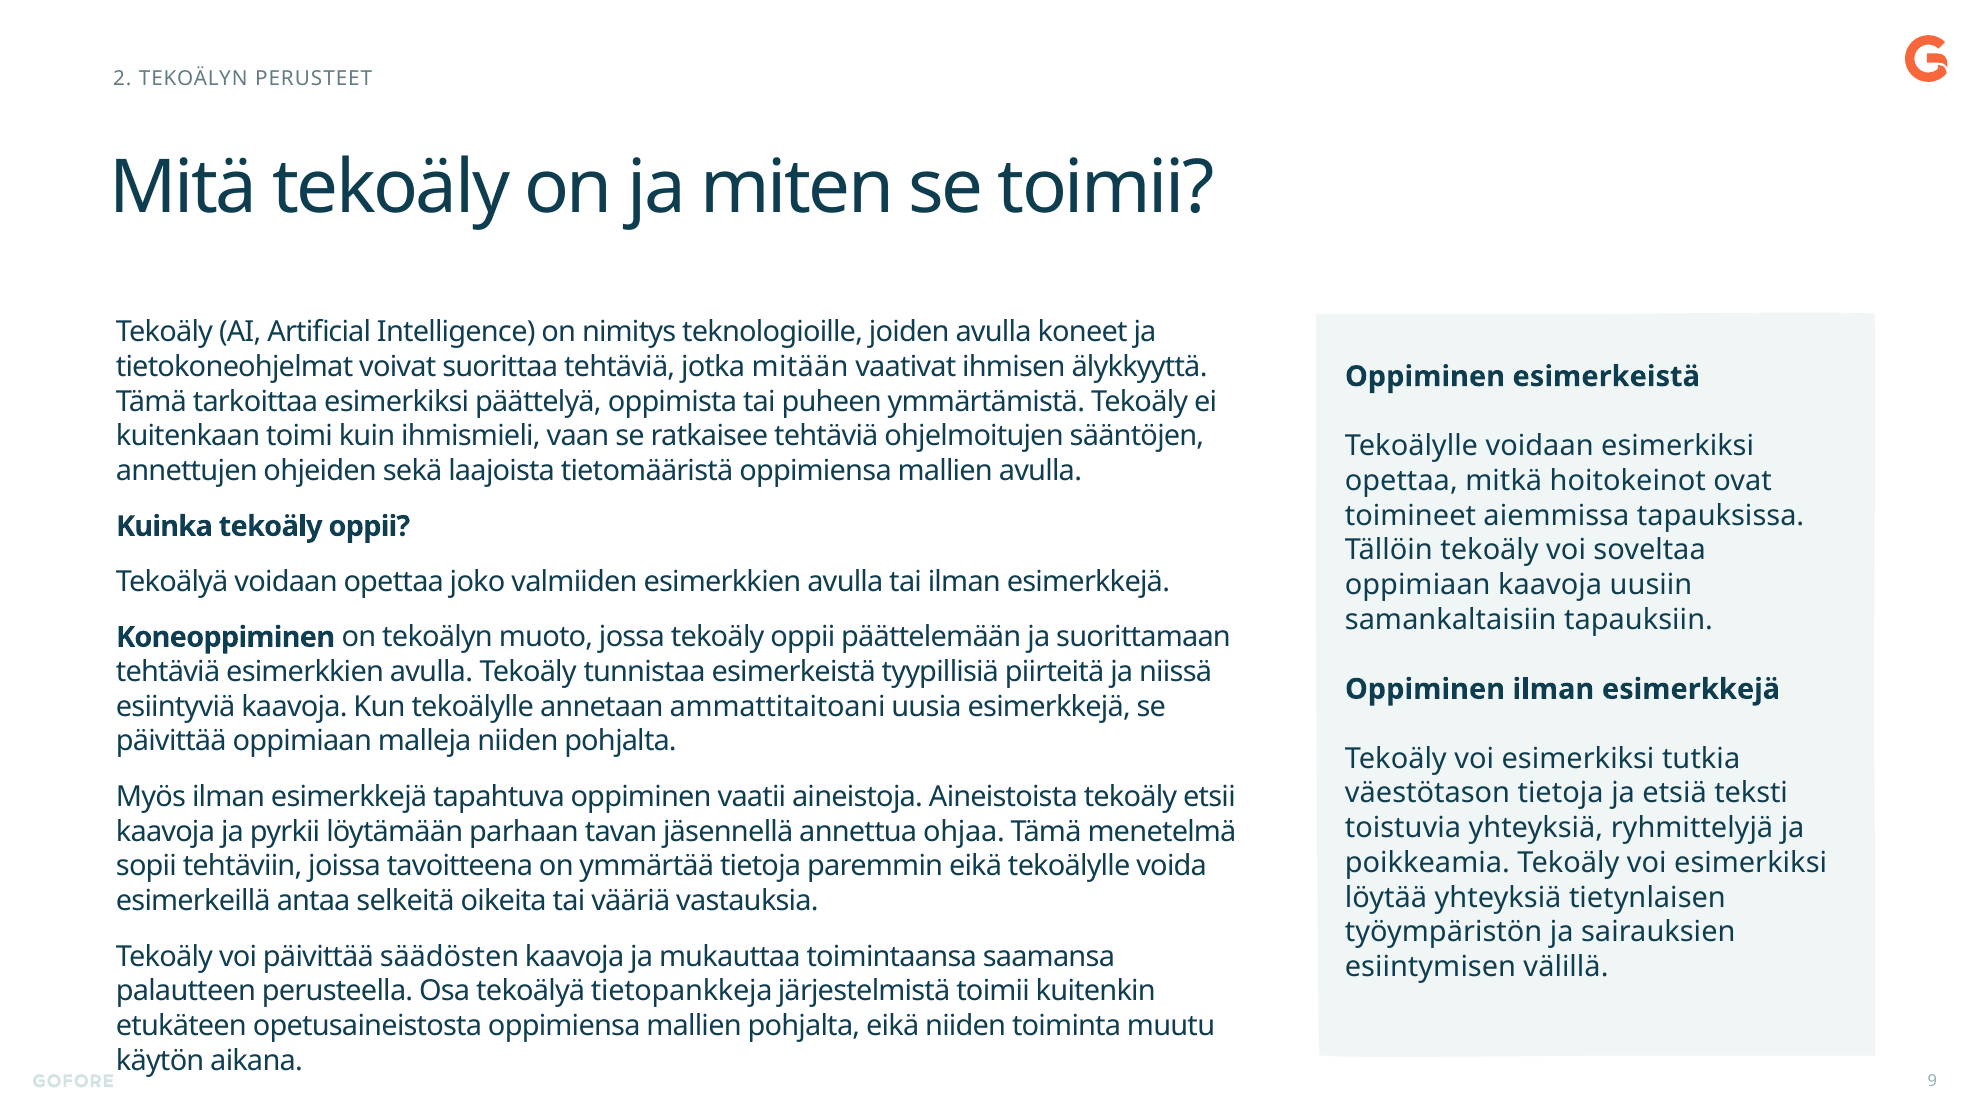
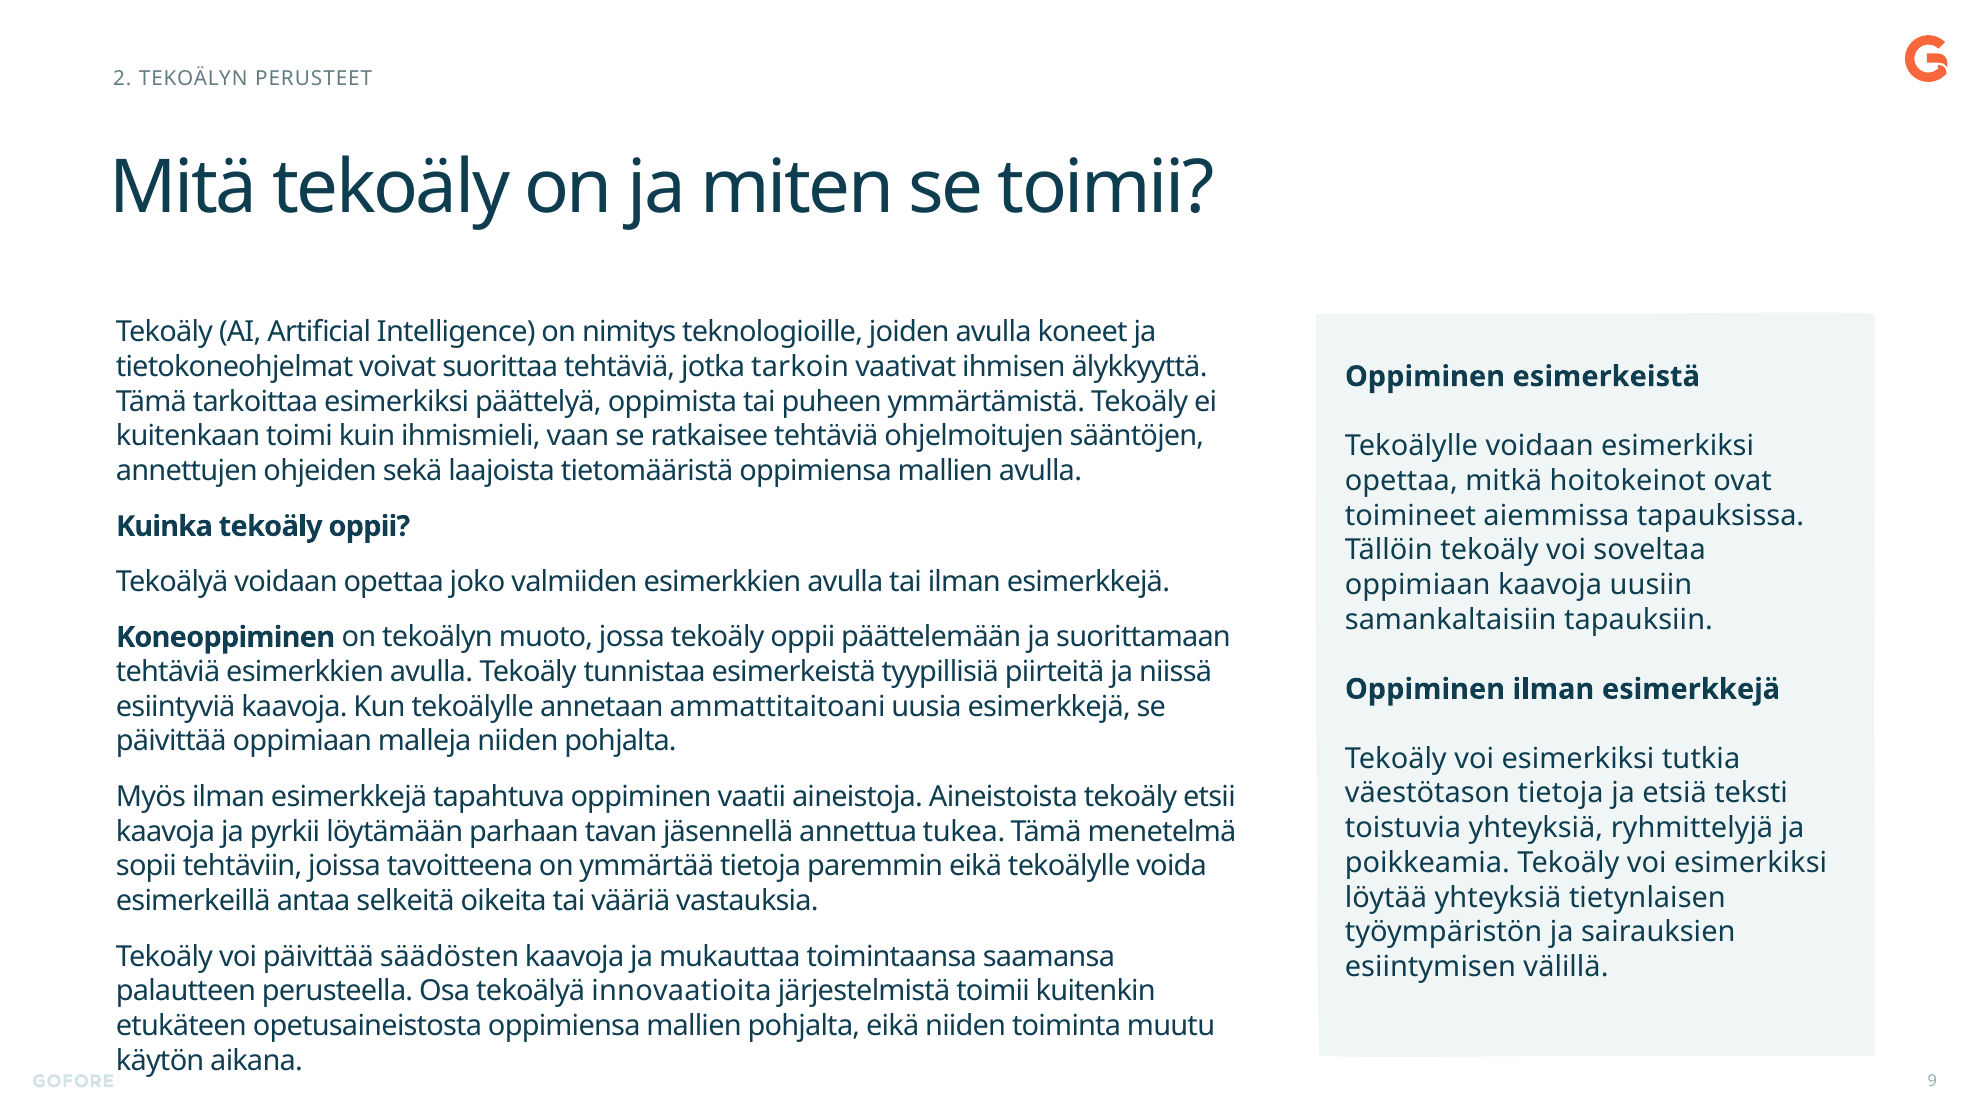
mitään: mitään -> tarkoin (800, 367)
ohjaa: ohjaa -> tukea (964, 832)
tietopankkeja: tietopankkeja -> innovaatioita (681, 991)
